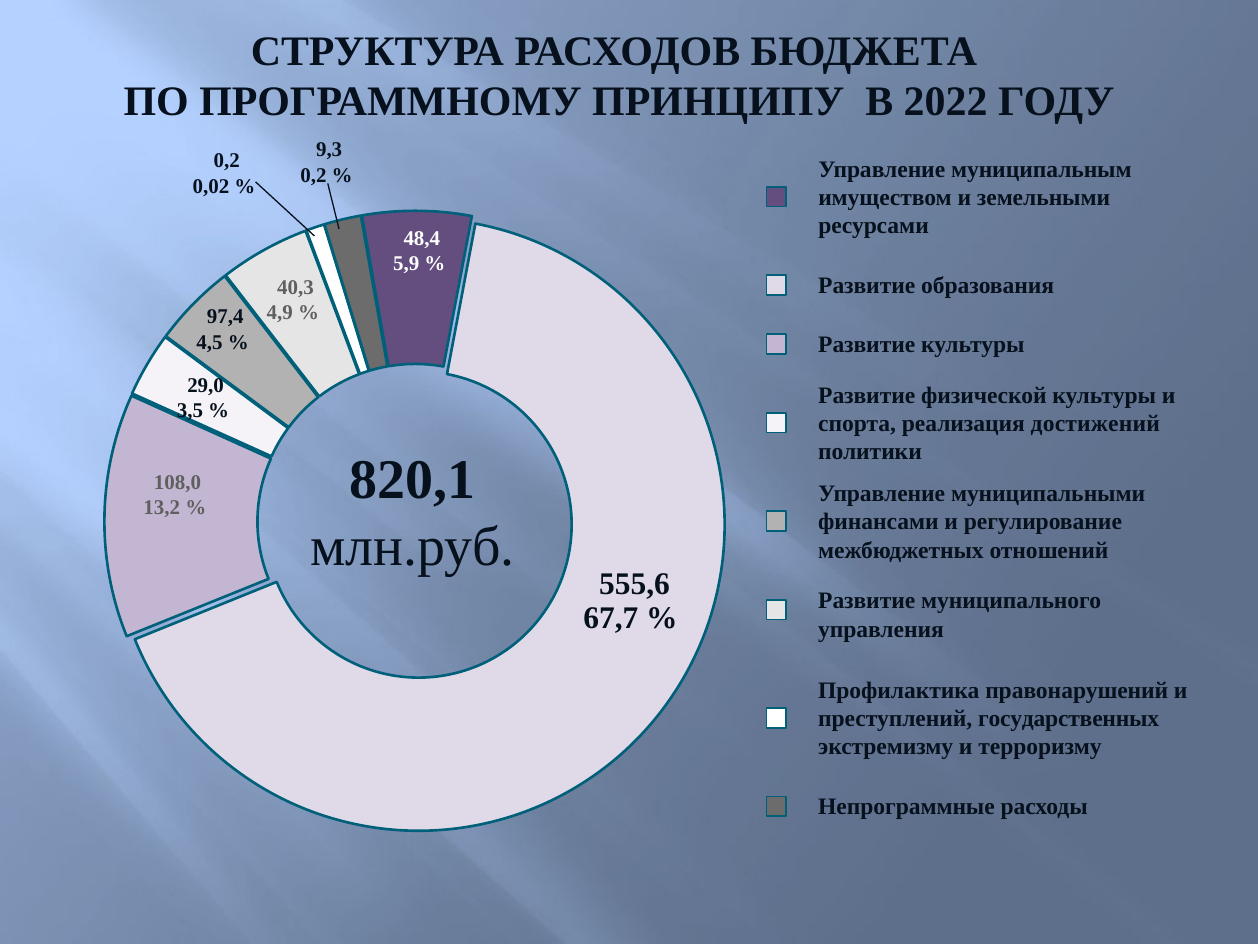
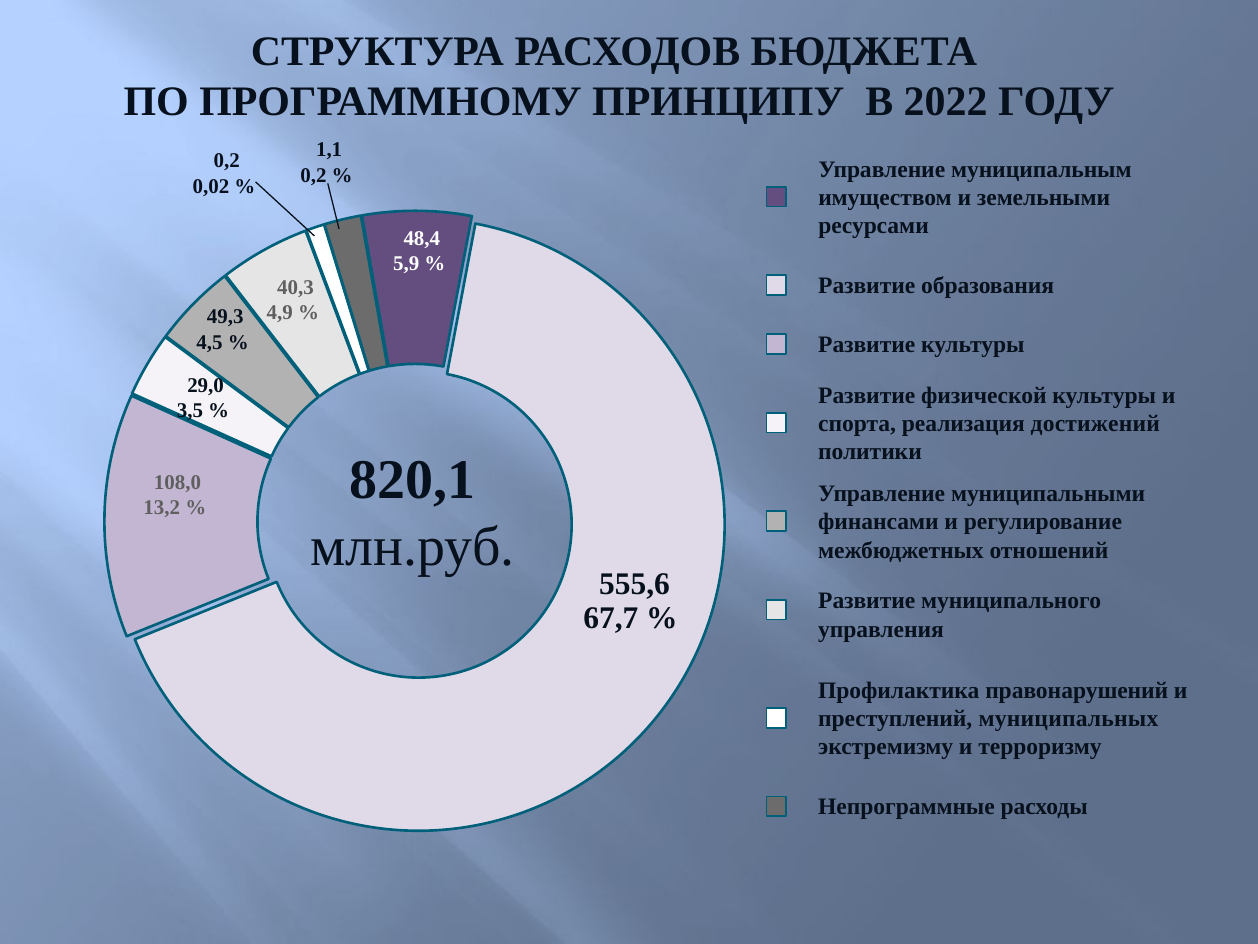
9,3: 9,3 -> 1,1 (329, 150)
97,4: 97,4 -> 49,3 (225, 317)
государственных: государственных -> муниципальных (1068, 718)
